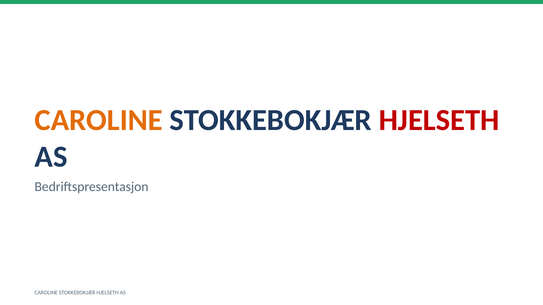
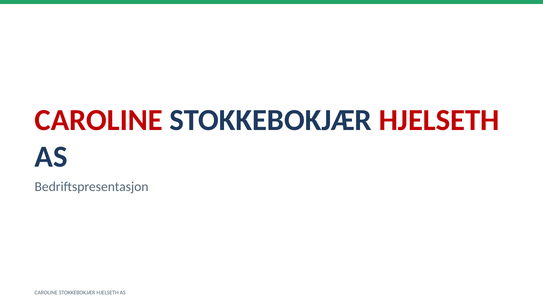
CAROLINE colour: orange -> red (99, 120)
